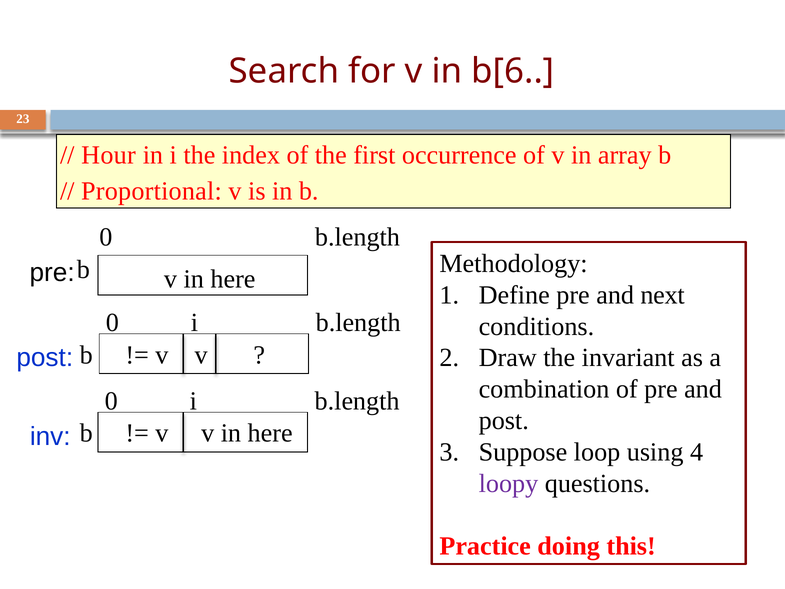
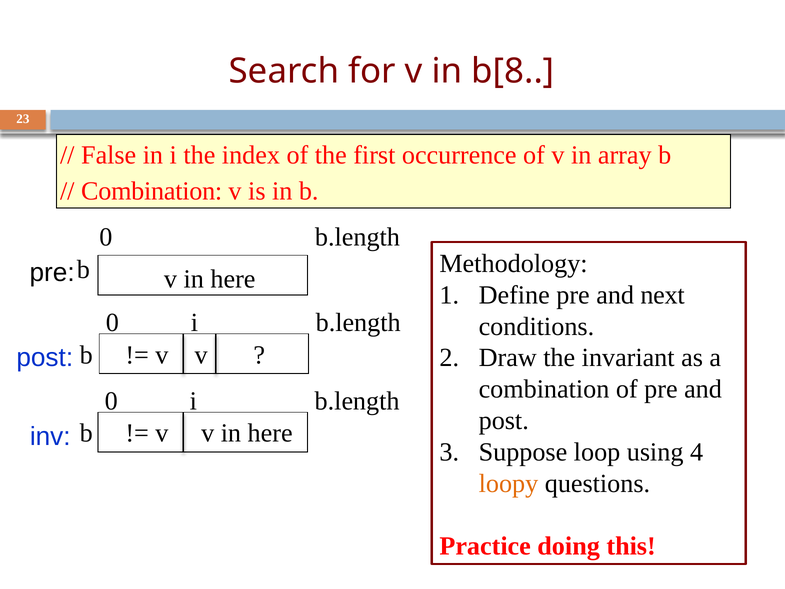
b[6: b[6 -> b[8 (513, 71)
Hour: Hour -> False (109, 155)
Proportional: Proportional -> Combination (152, 191)
loopy colour: purple -> orange (508, 483)
